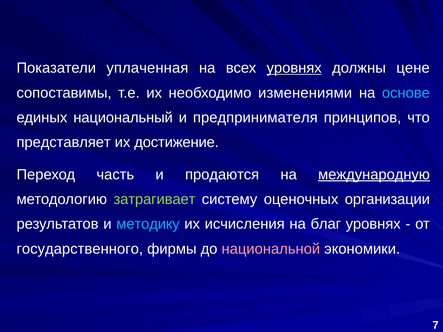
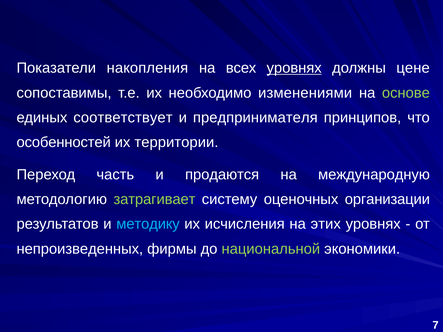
уплаченная: уплаченная -> накопления (147, 68)
основе colour: light blue -> light green (406, 93)
национальный: национальный -> соответствует (123, 118)
представляет: представляет -> особенностей (64, 142)
достижение: достижение -> территории (176, 142)
международную underline: present -> none (374, 175)
благ: благ -> этих (326, 224)
государственного: государственного -> непроизведенных (80, 249)
национальной colour: pink -> light green (271, 249)
